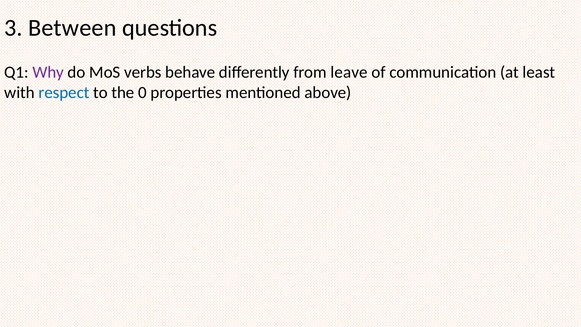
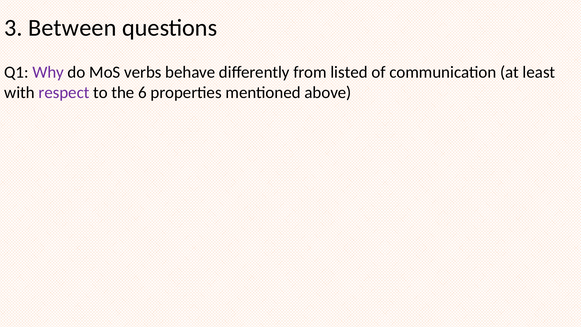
leave: leave -> listed (349, 72)
respect colour: blue -> purple (64, 93)
0: 0 -> 6 (143, 93)
